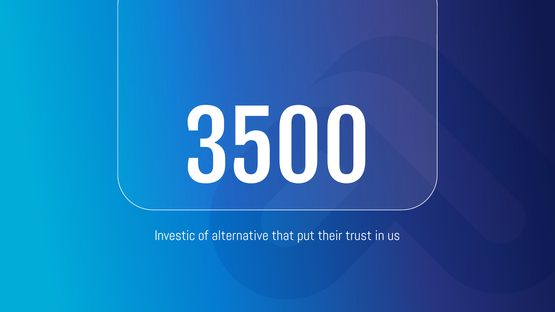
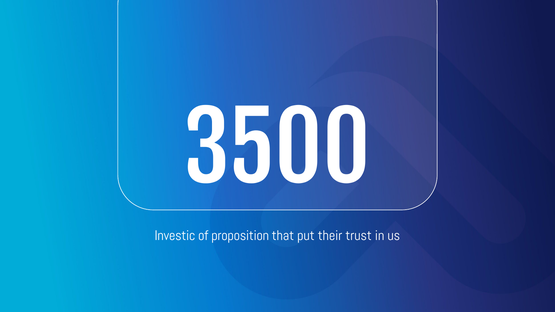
alternative: alternative -> proposition (240, 236)
